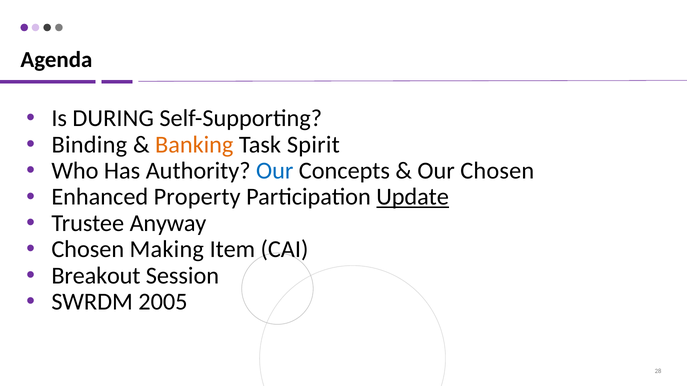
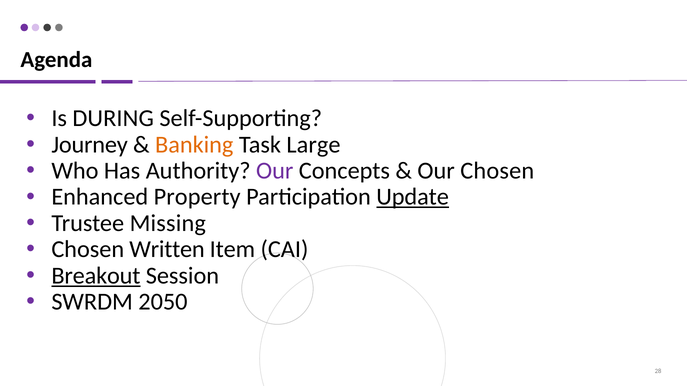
Binding: Binding -> Journey (90, 145)
Spirit: Spirit -> Large (313, 145)
Our colour: blue -> purple (275, 171)
Anyway: Anyway -> Missing (168, 223)
Making: Making -> Written (167, 250)
Breakout underline: none -> present (96, 276)
2005: 2005 -> 2050 (163, 302)
